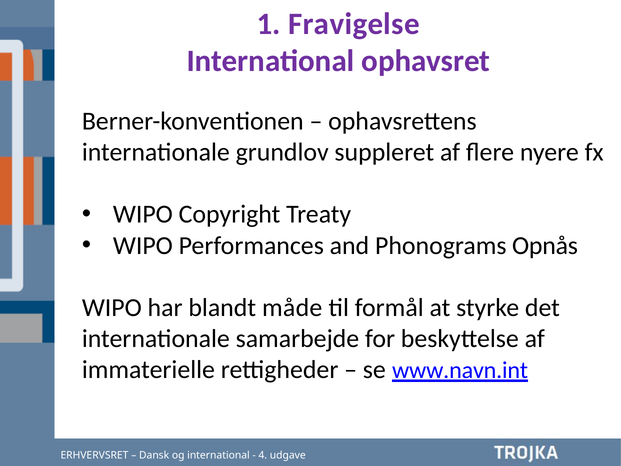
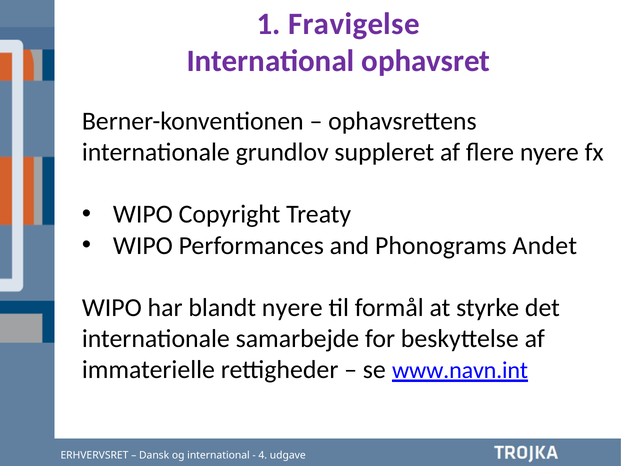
Opnås: Opnås -> Andet (545, 245)
blandt måde: måde -> nyere (292, 307)
